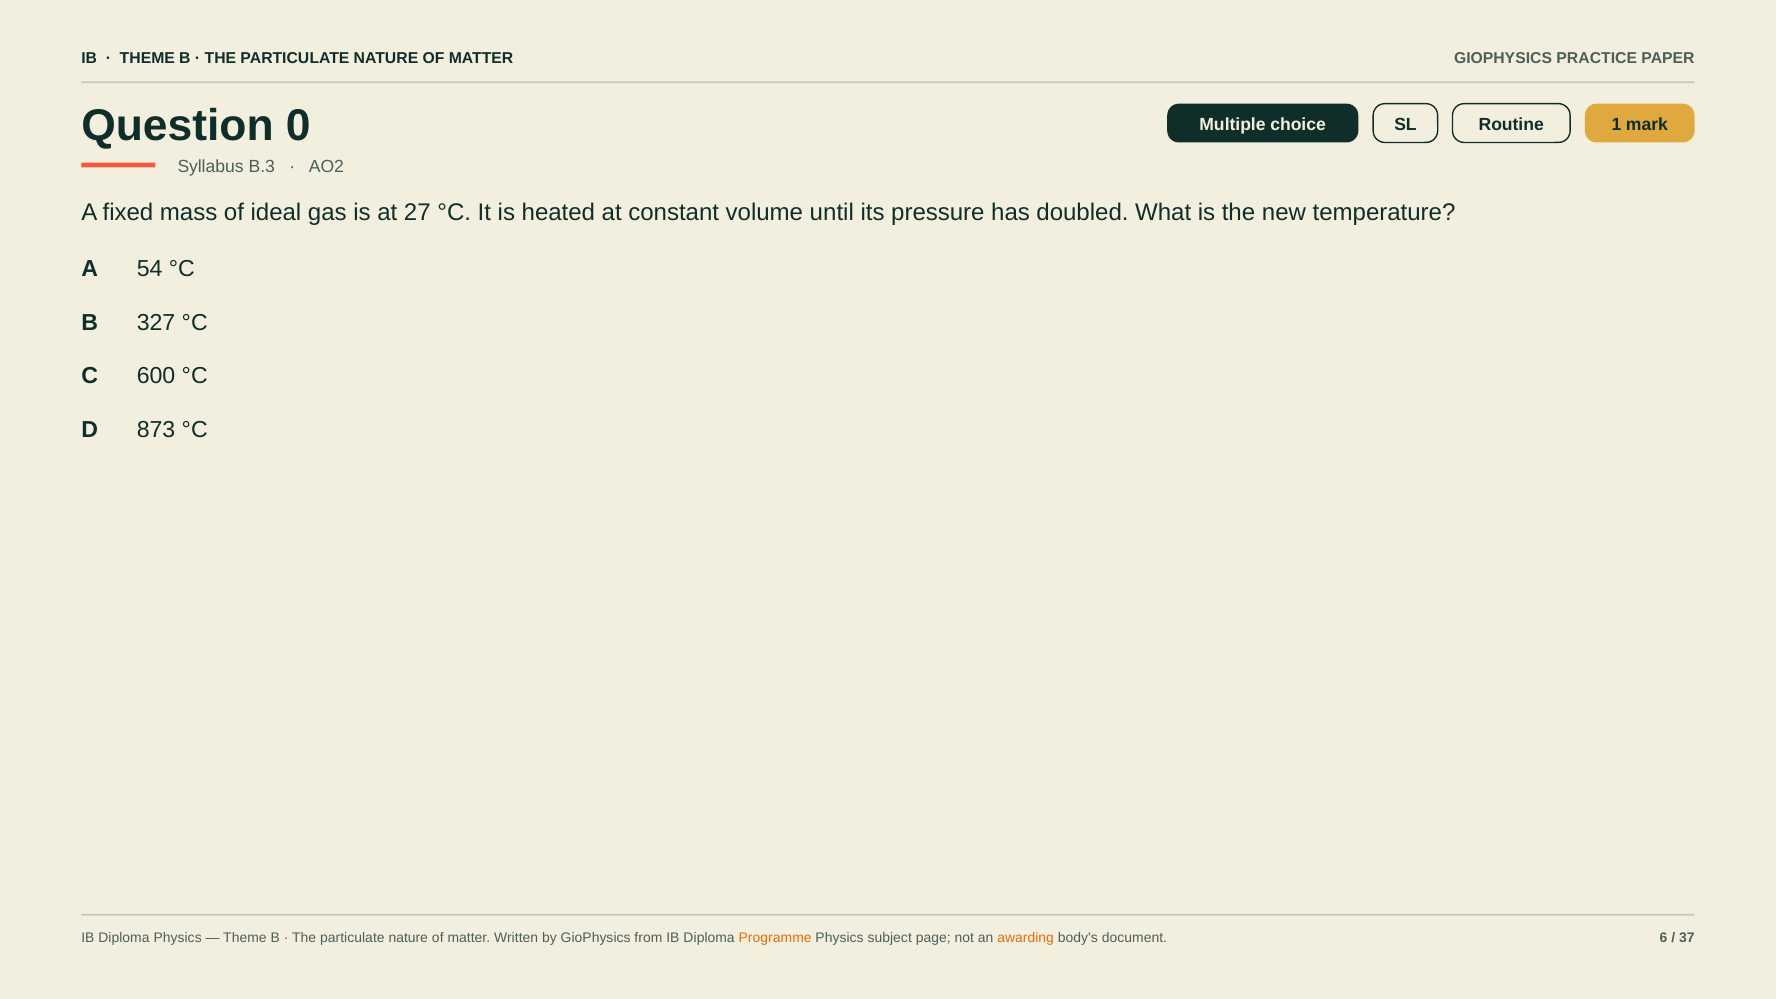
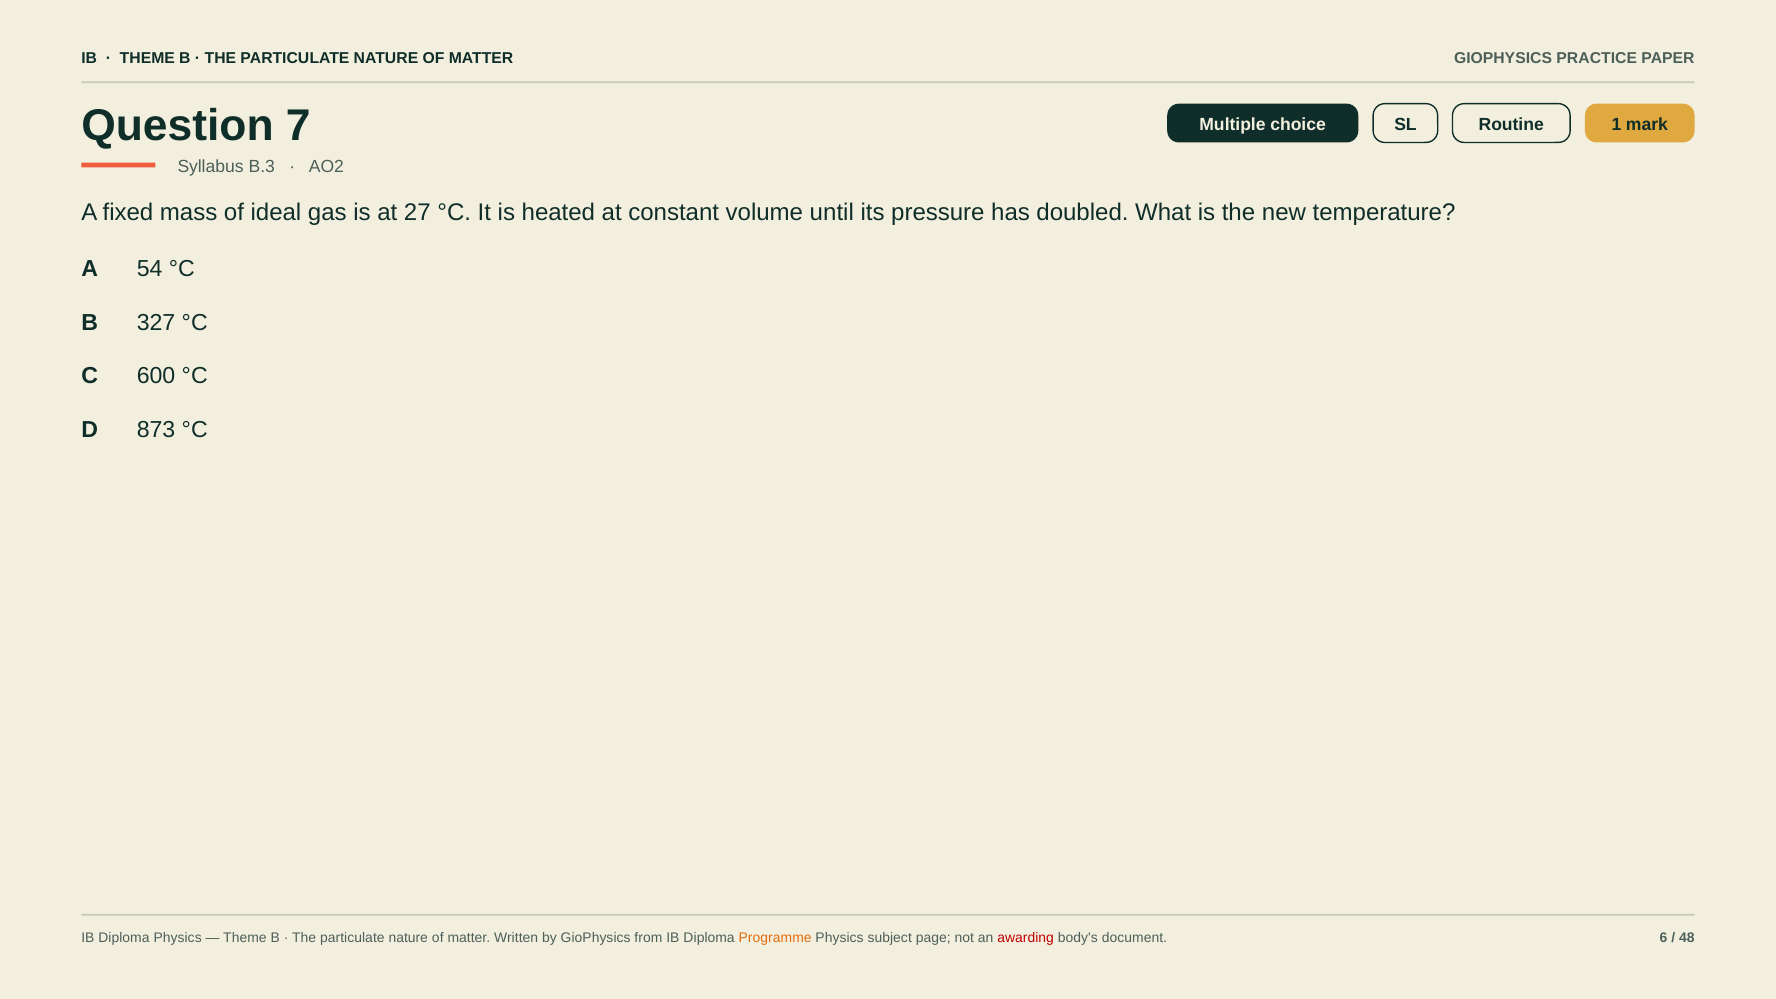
0: 0 -> 7 (298, 126)
awarding colour: orange -> red (1026, 938)
37: 37 -> 48 (1687, 938)
